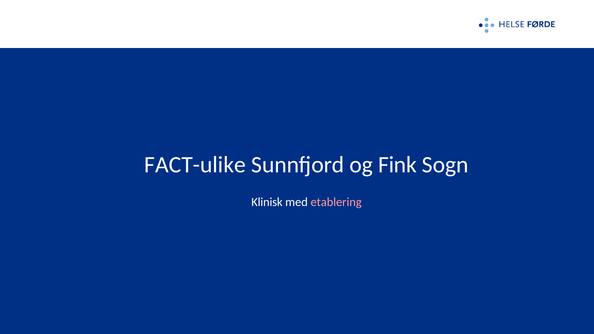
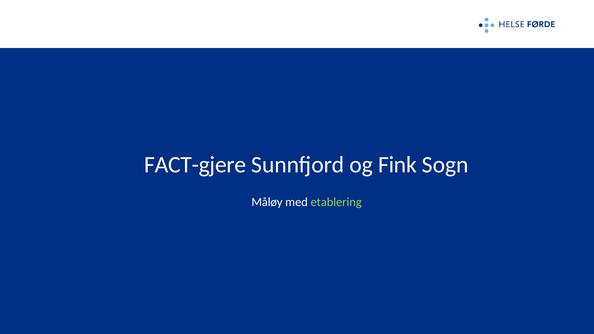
FACT-ulike: FACT-ulike -> FACT-gjere (195, 165)
Klinisk: Klinisk -> Måløy (267, 202)
etablering colour: pink -> light green (336, 202)
